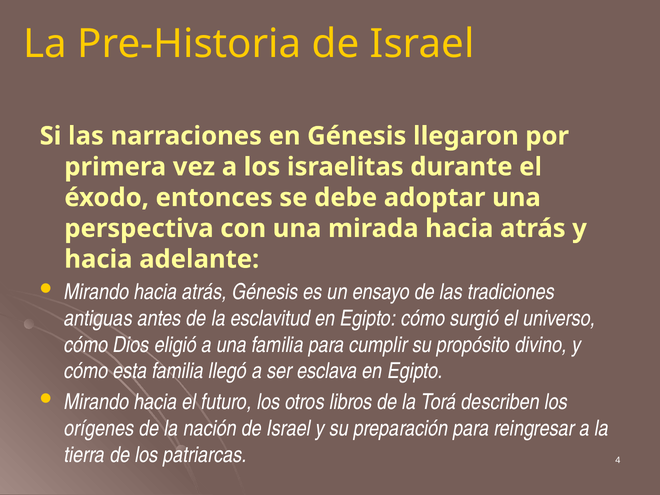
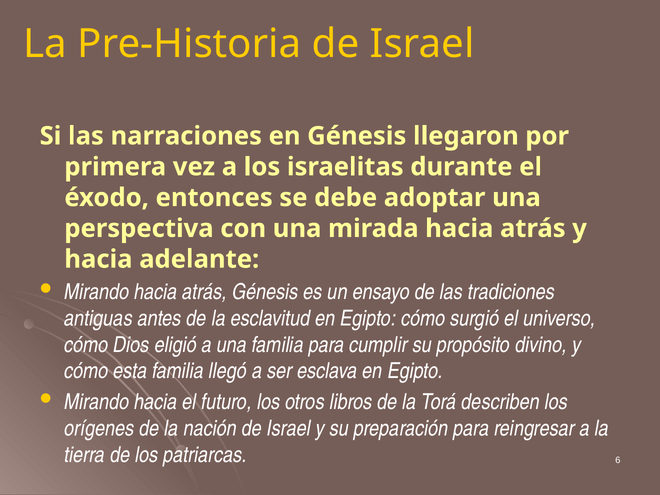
4: 4 -> 6 (618, 460)
